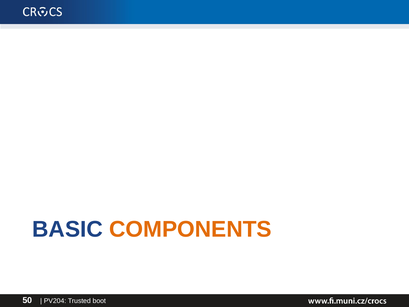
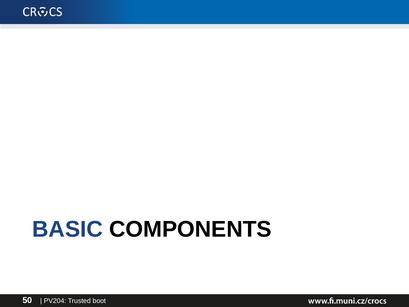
COMPONENTS colour: orange -> black (190, 229)
